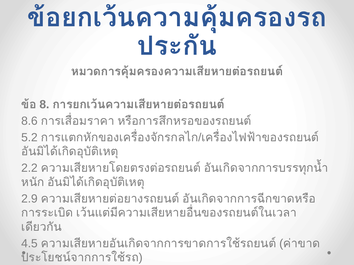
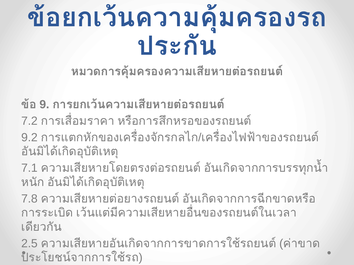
8: 8 -> 9 (44, 105)
8.6: 8.6 -> 7.2 (29, 121)
5.2: 5.2 -> 9.2 (29, 138)
2.2: 2.2 -> 7.1 (29, 168)
2.9: 2.9 -> 7.8 (29, 199)
4.5: 4.5 -> 2.5 (29, 244)
